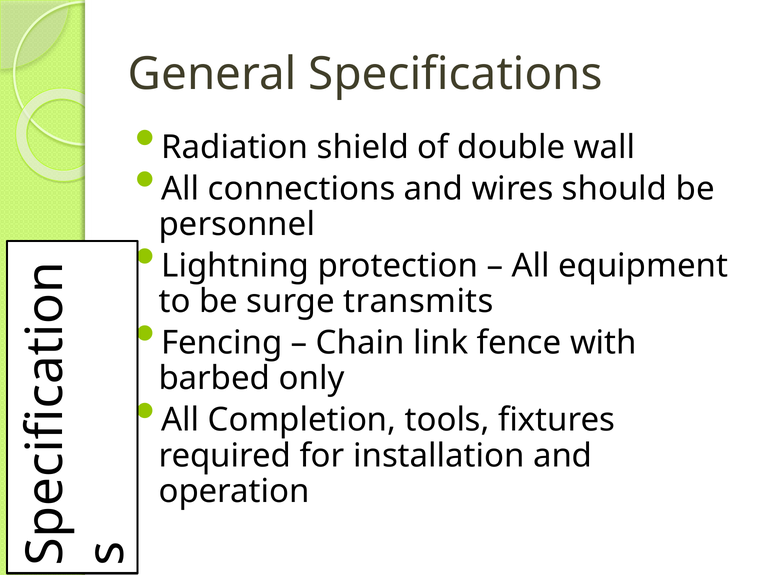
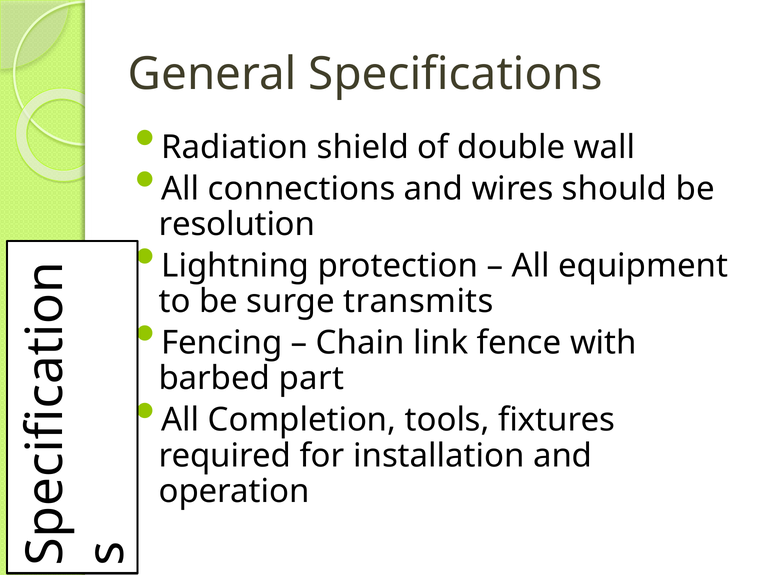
personnel: personnel -> resolution (237, 224)
only: only -> part (312, 379)
